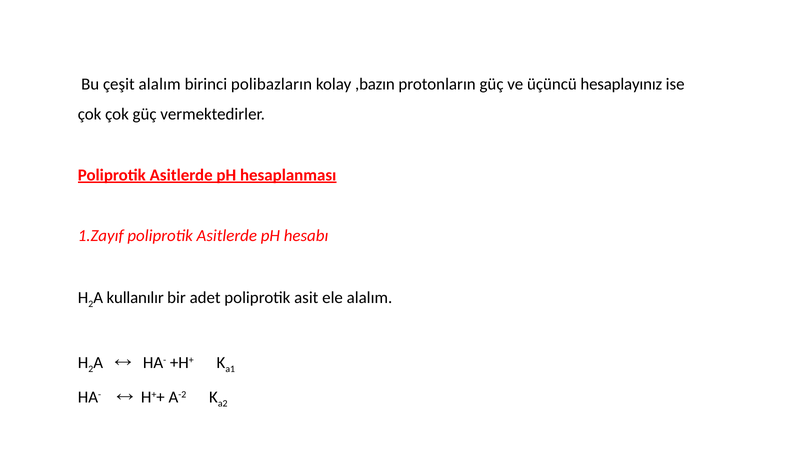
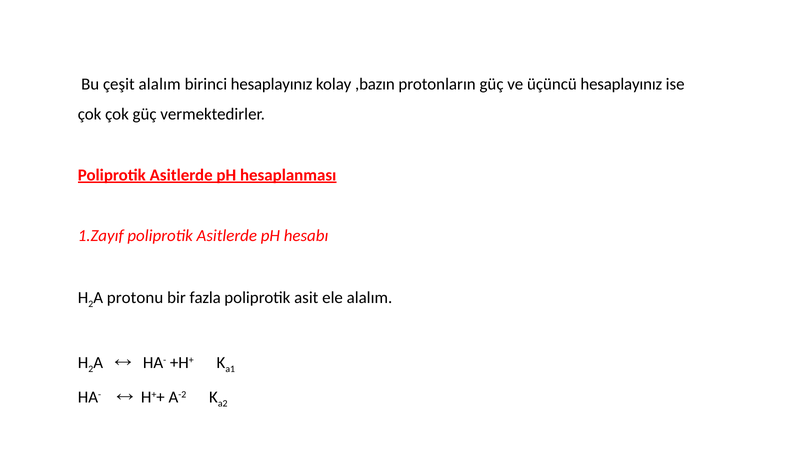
birinci polibazların: polibazların -> hesaplayınız (272, 84)
kullanılır: kullanılır -> protonu (135, 298)
adet: adet -> fazla (205, 298)
